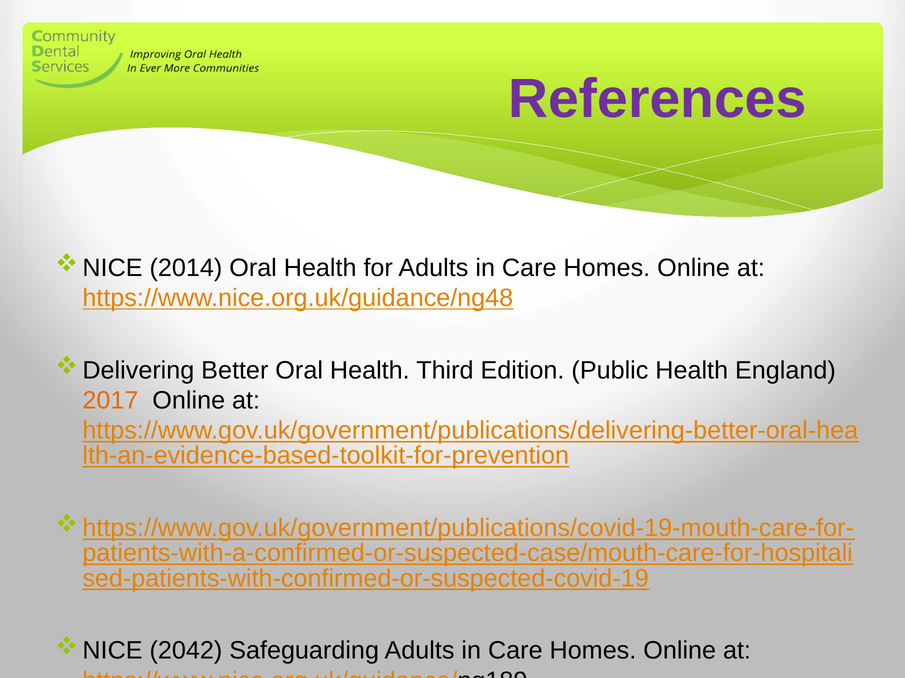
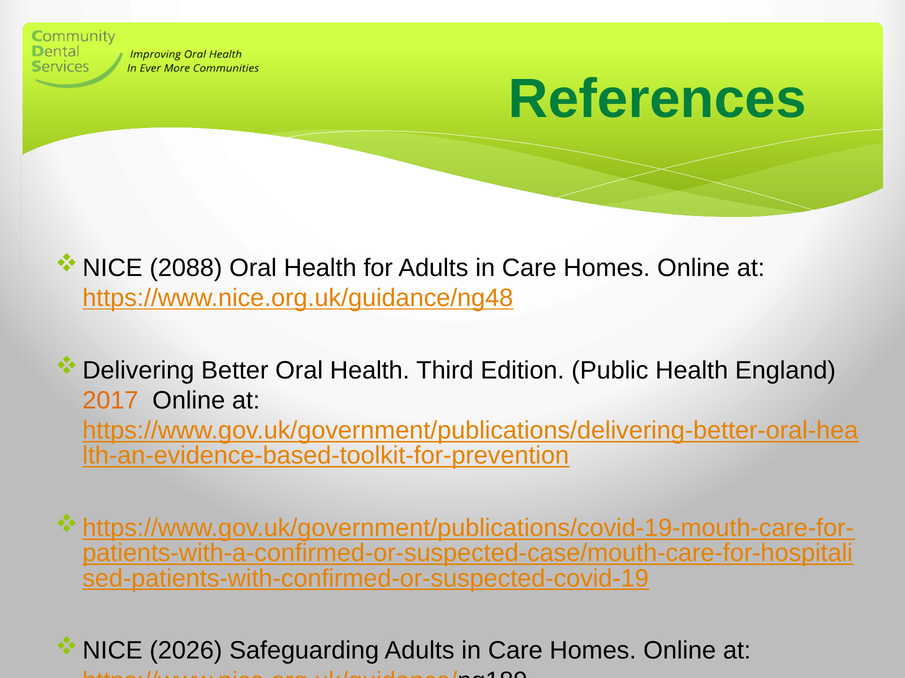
References colour: purple -> green (657, 99)
2014: 2014 -> 2088 (186, 268)
2042: 2042 -> 2026 (186, 651)
